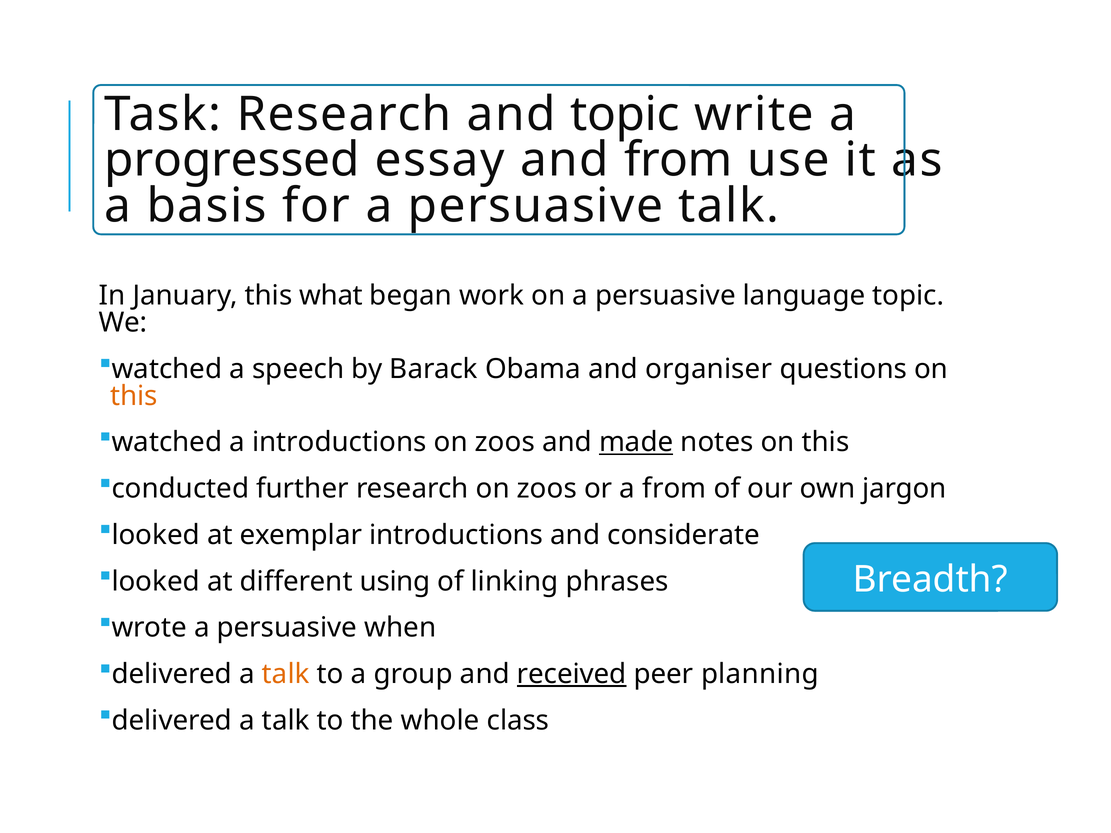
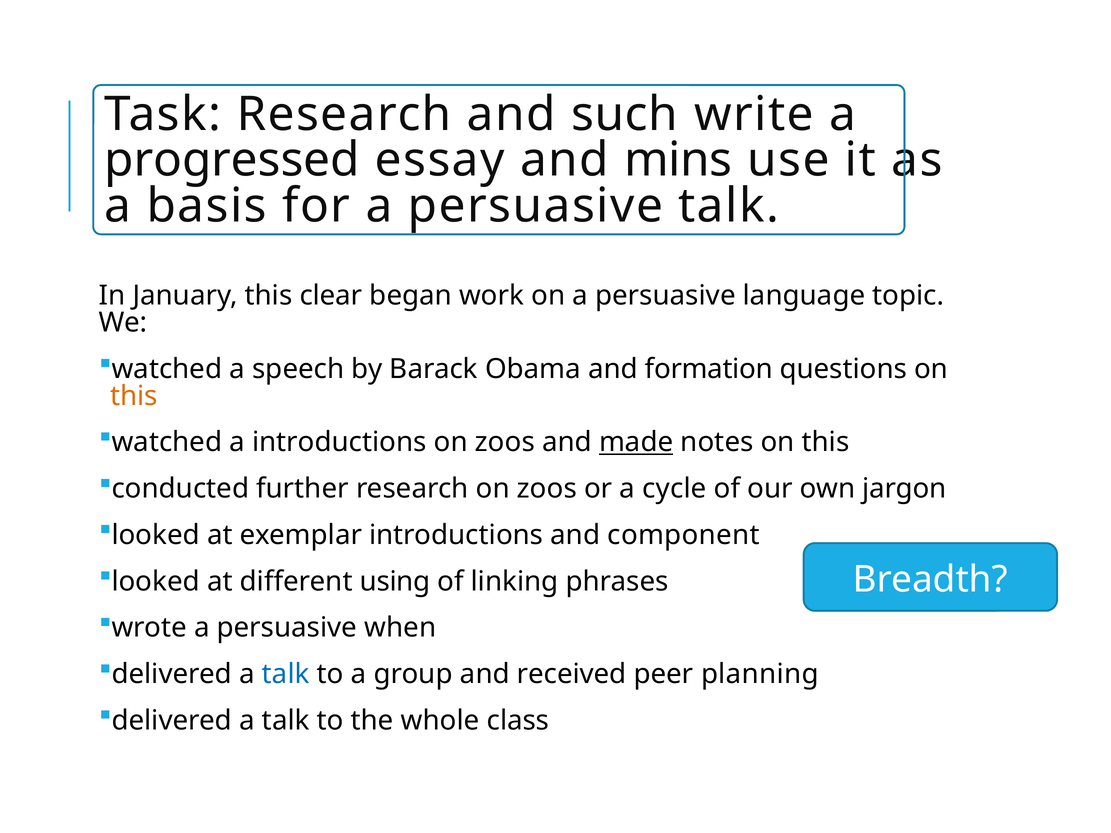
and topic: topic -> such (624, 114)
and from: from -> mins (678, 160)
what: what -> clear (331, 296)
organiser: organiser -> formation (709, 369)
a from: from -> cycle (674, 489)
considerate: considerate -> component (684, 535)
talk colour: orange -> blue (286, 674)
received underline: present -> none (572, 674)
